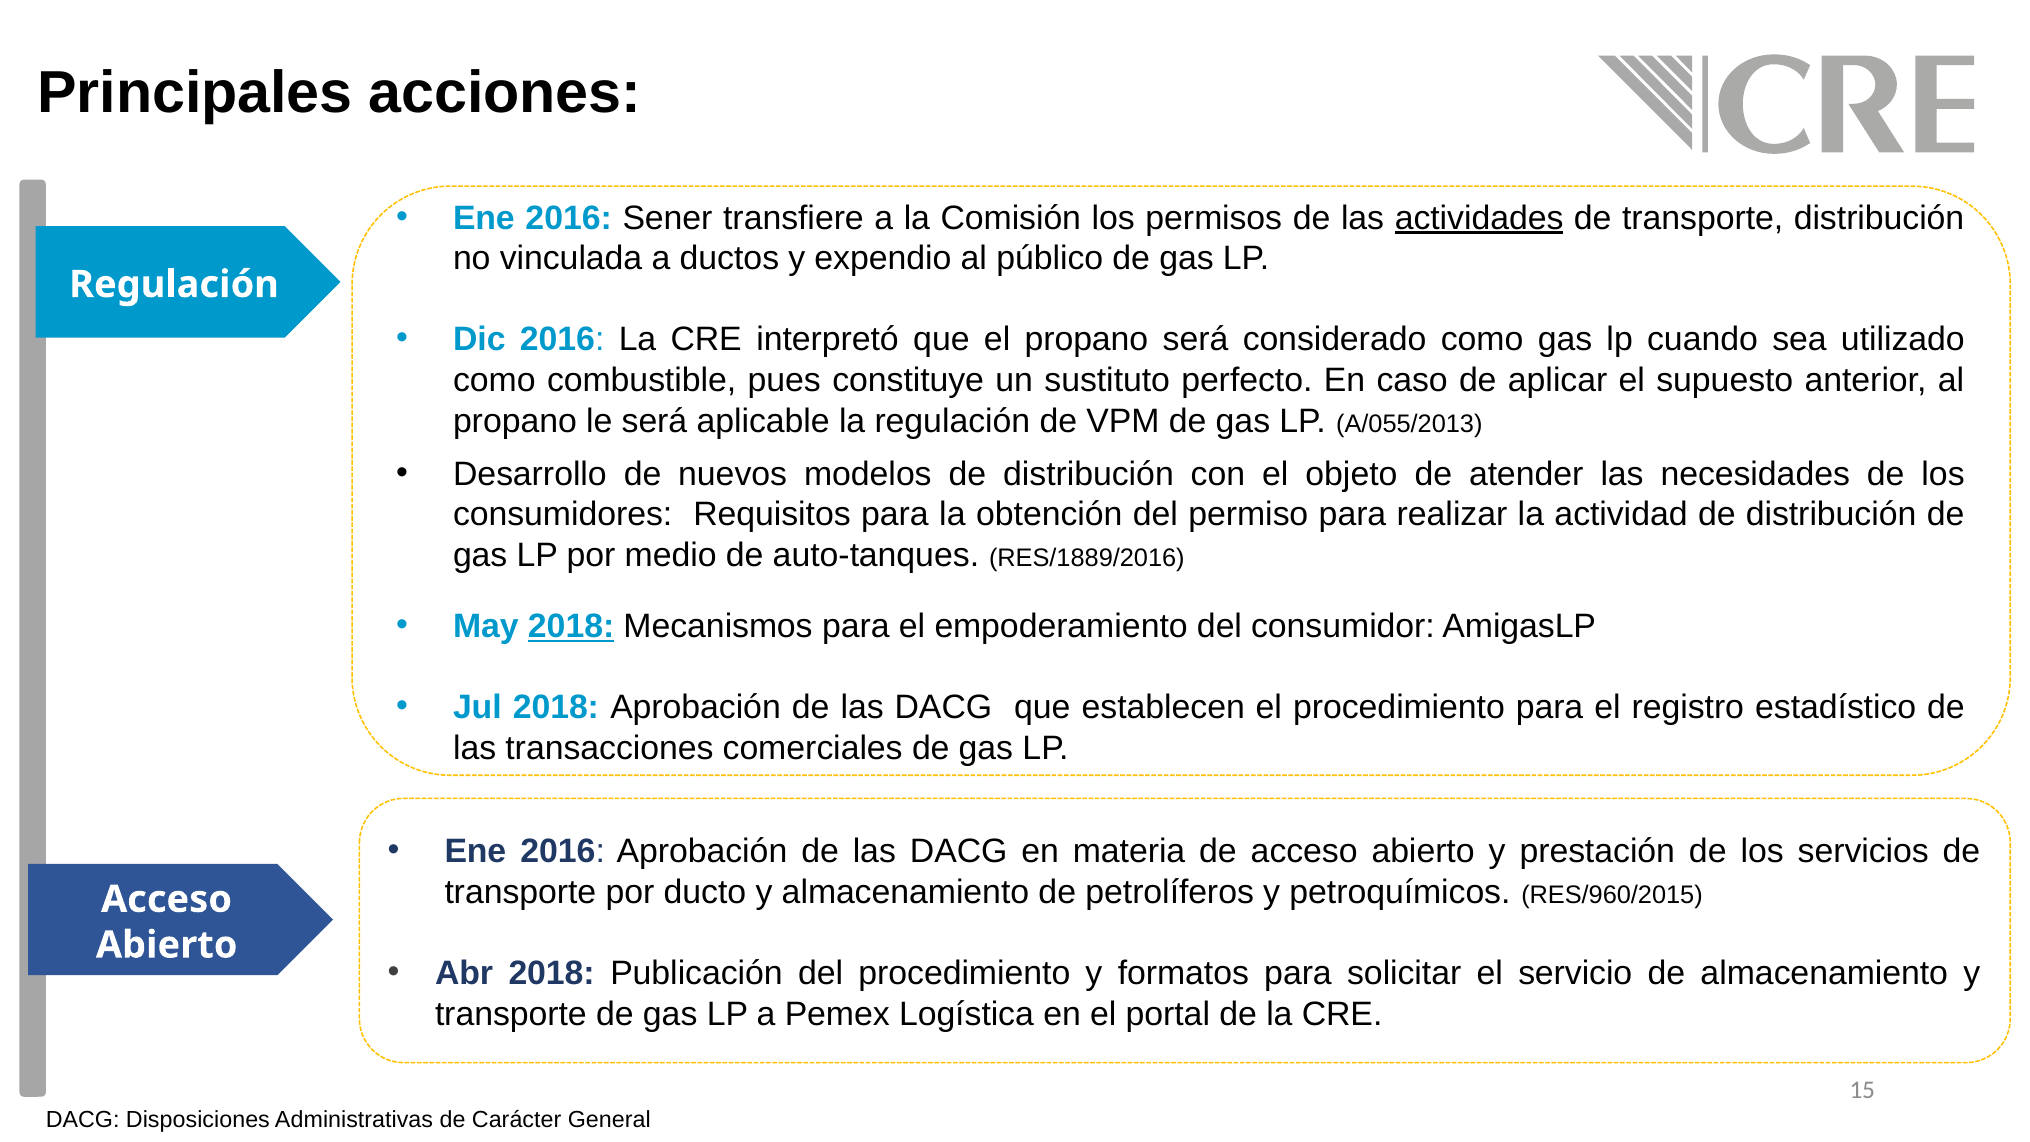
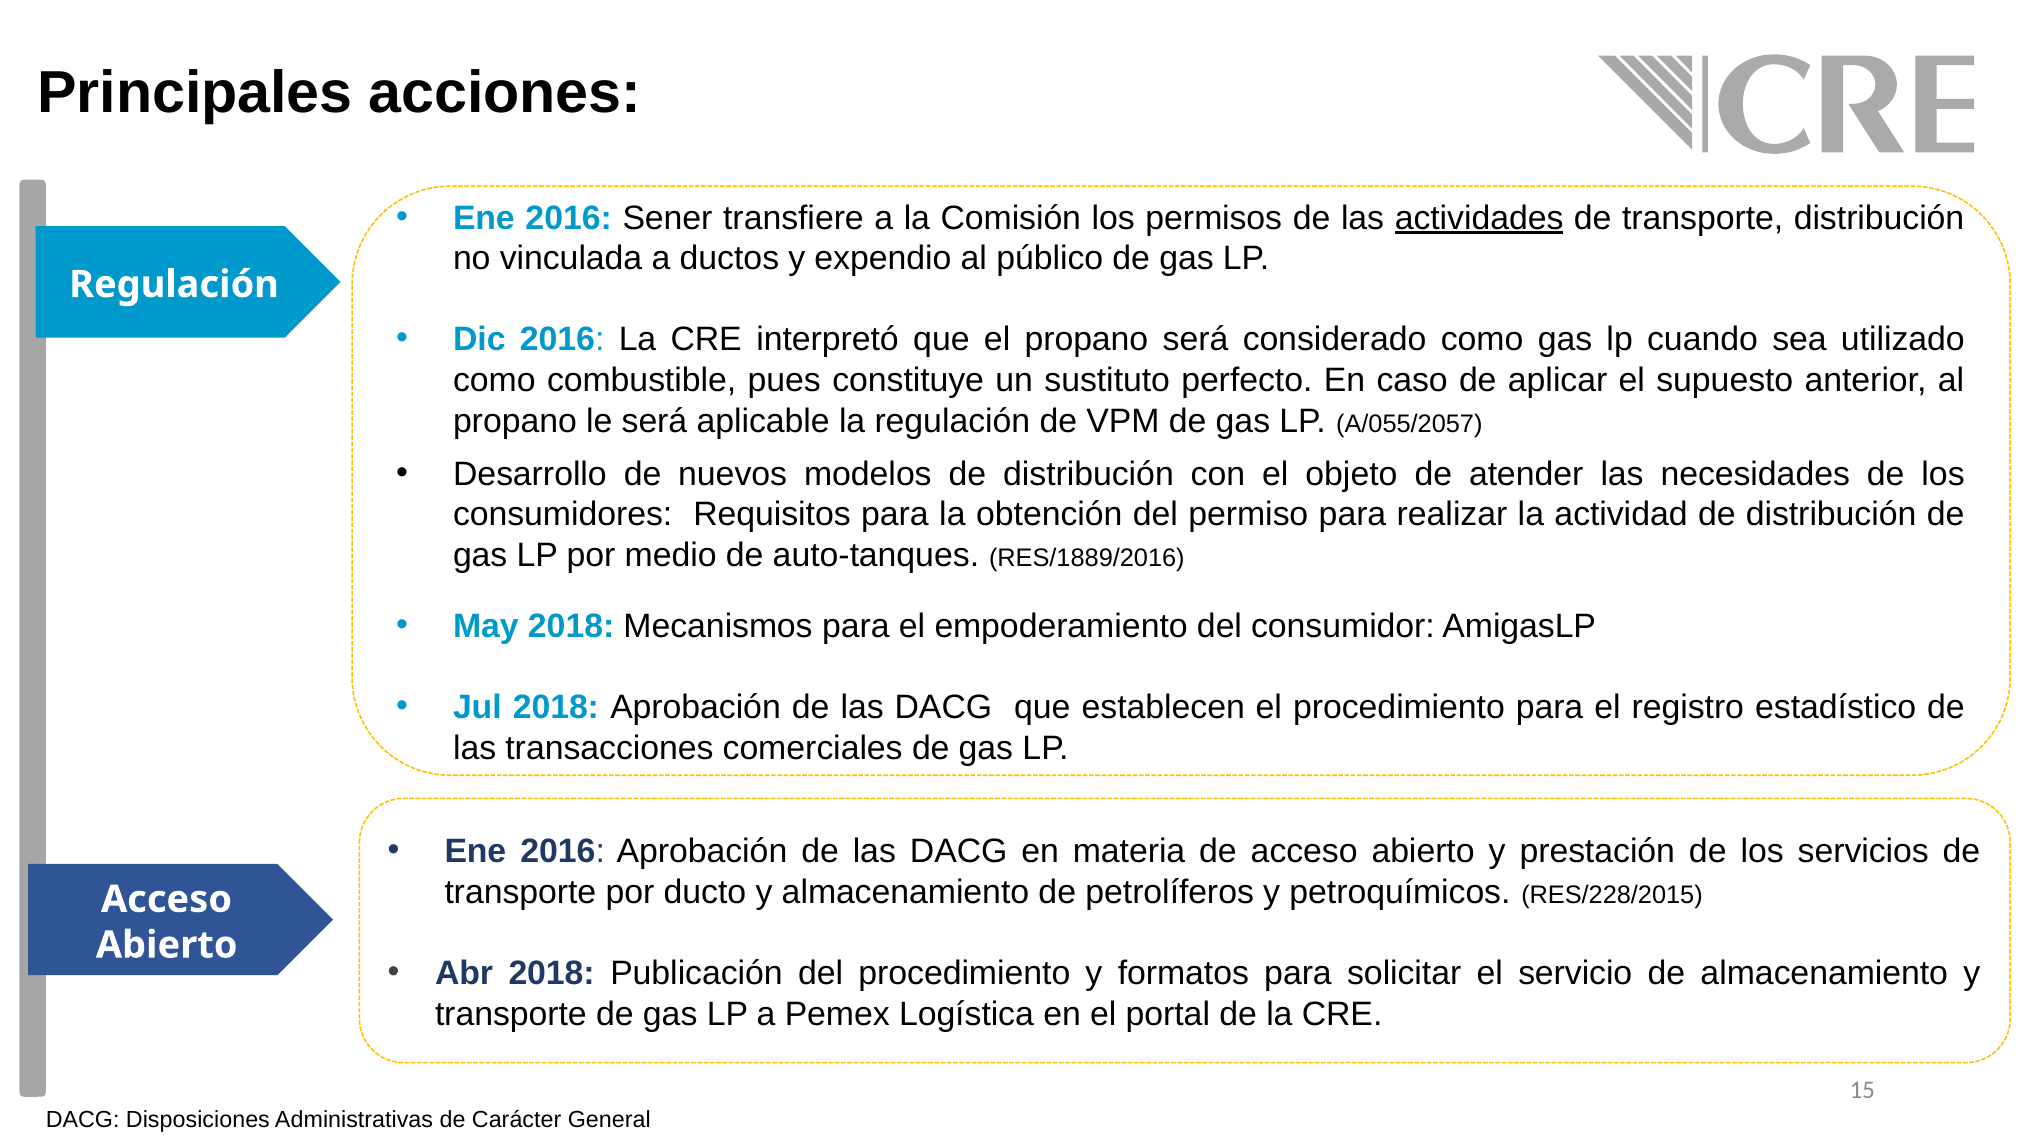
A/055/2013: A/055/2013 -> A/055/2057 (1409, 424)
2018 underline: present -> none (571, 626)
RES/960/2015: RES/960/2015 -> RES/228/2015 (1612, 895)
